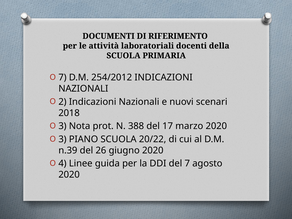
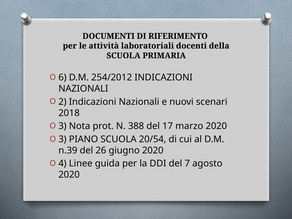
7: 7 -> 6 (62, 77)
20/22: 20/22 -> 20/54 (153, 139)
